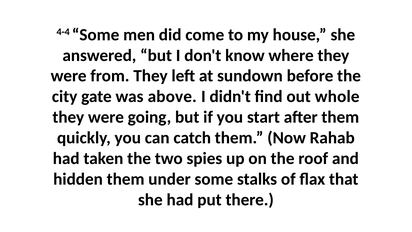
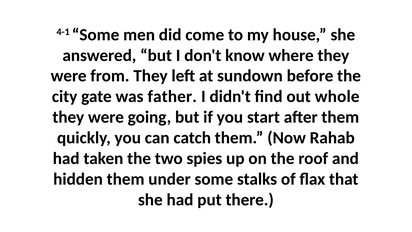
4-4: 4-4 -> 4-1 (63, 32)
above: above -> father (172, 96)
